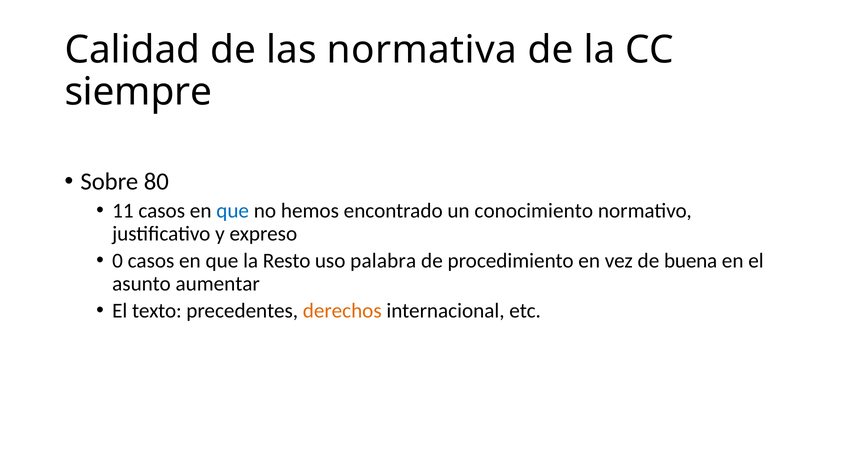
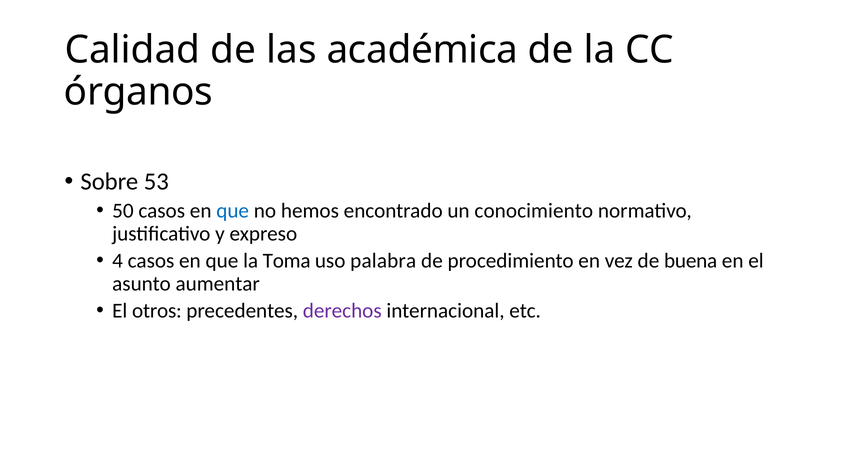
normativa: normativa -> académica (422, 50)
siempre: siempre -> órganos (138, 92)
80: 80 -> 53 (156, 182)
11: 11 -> 50 (123, 211)
0: 0 -> 4 (118, 261)
Resto: Resto -> Toma (287, 261)
texto: texto -> otros (157, 311)
derechos colour: orange -> purple (342, 311)
